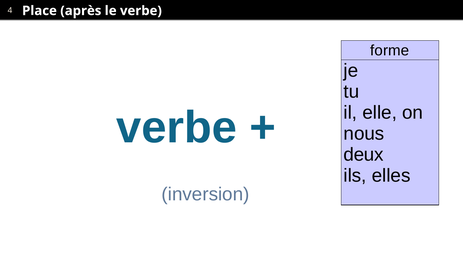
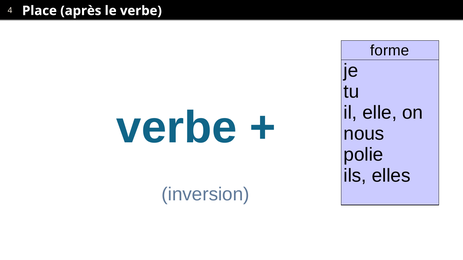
deux: deux -> polie (363, 155)
